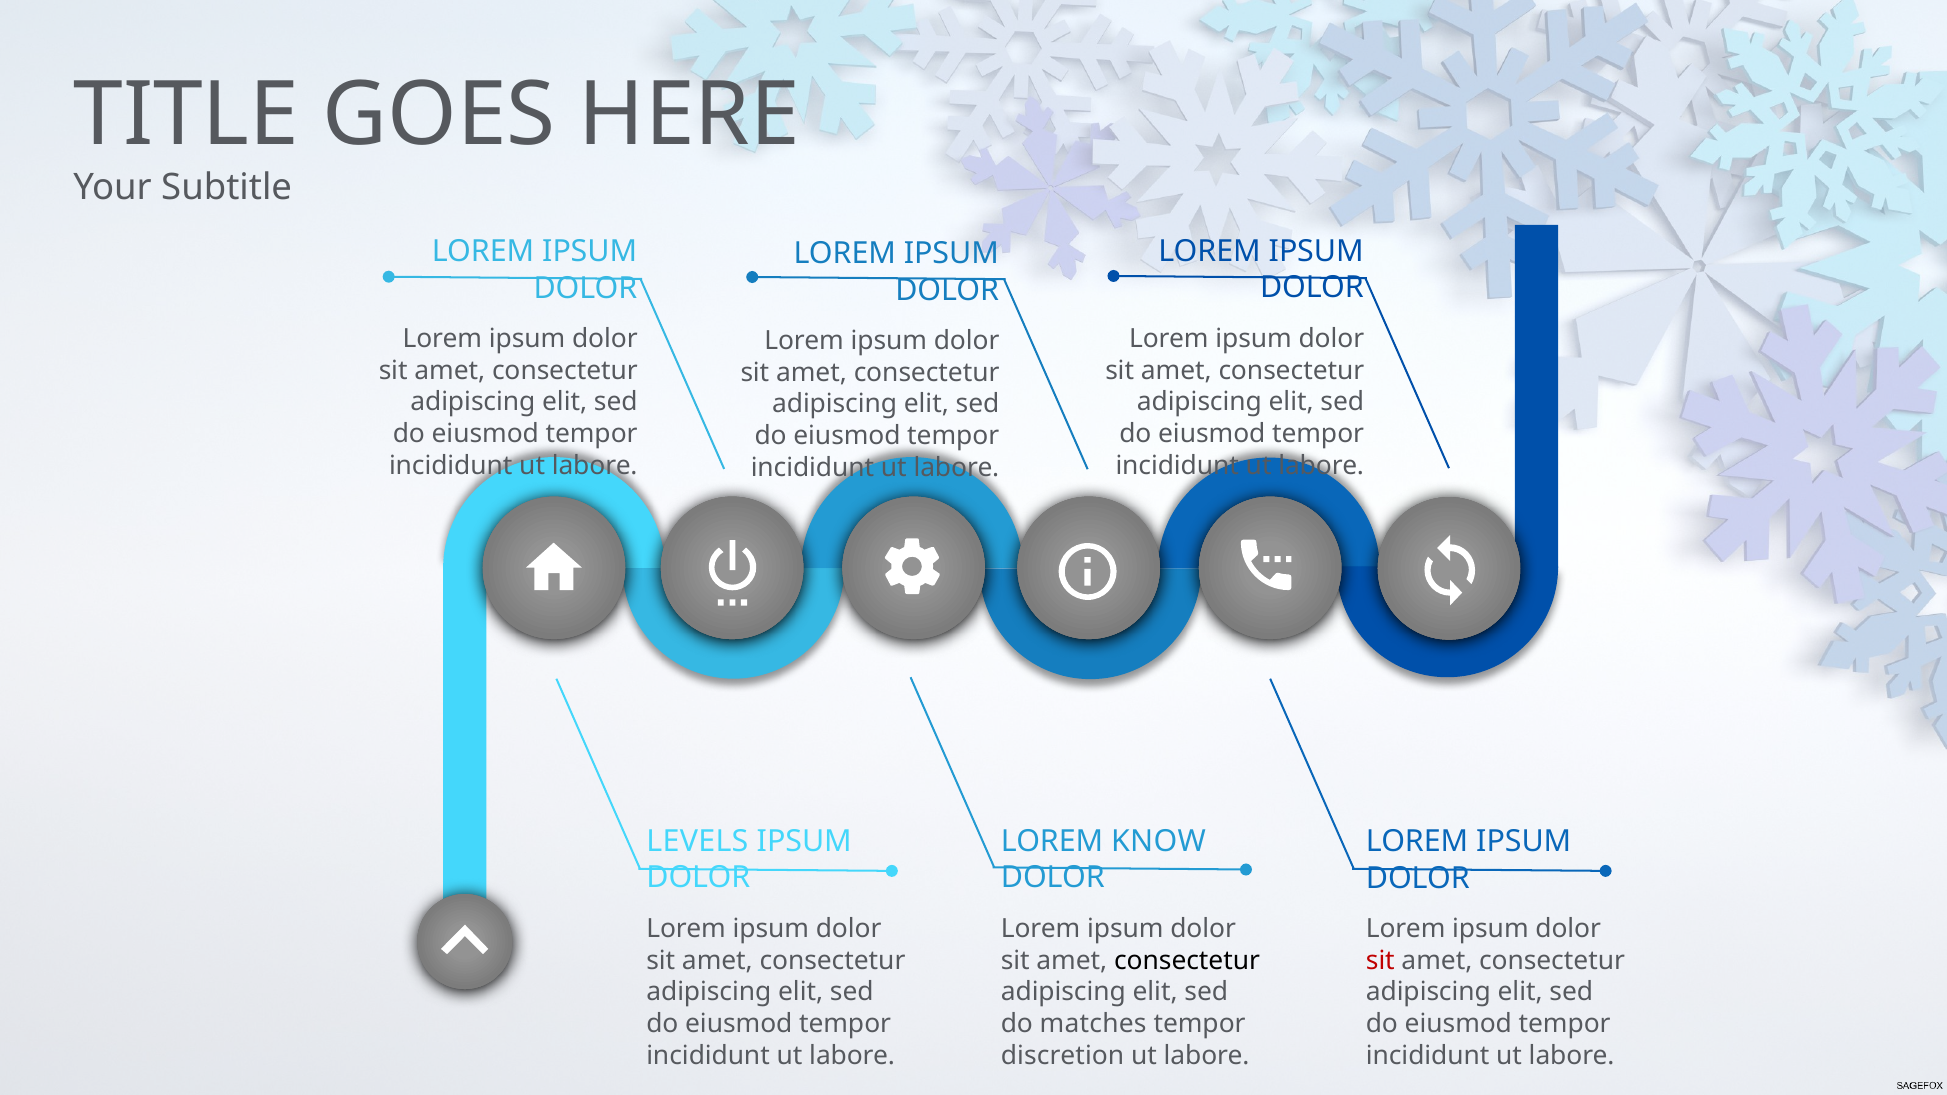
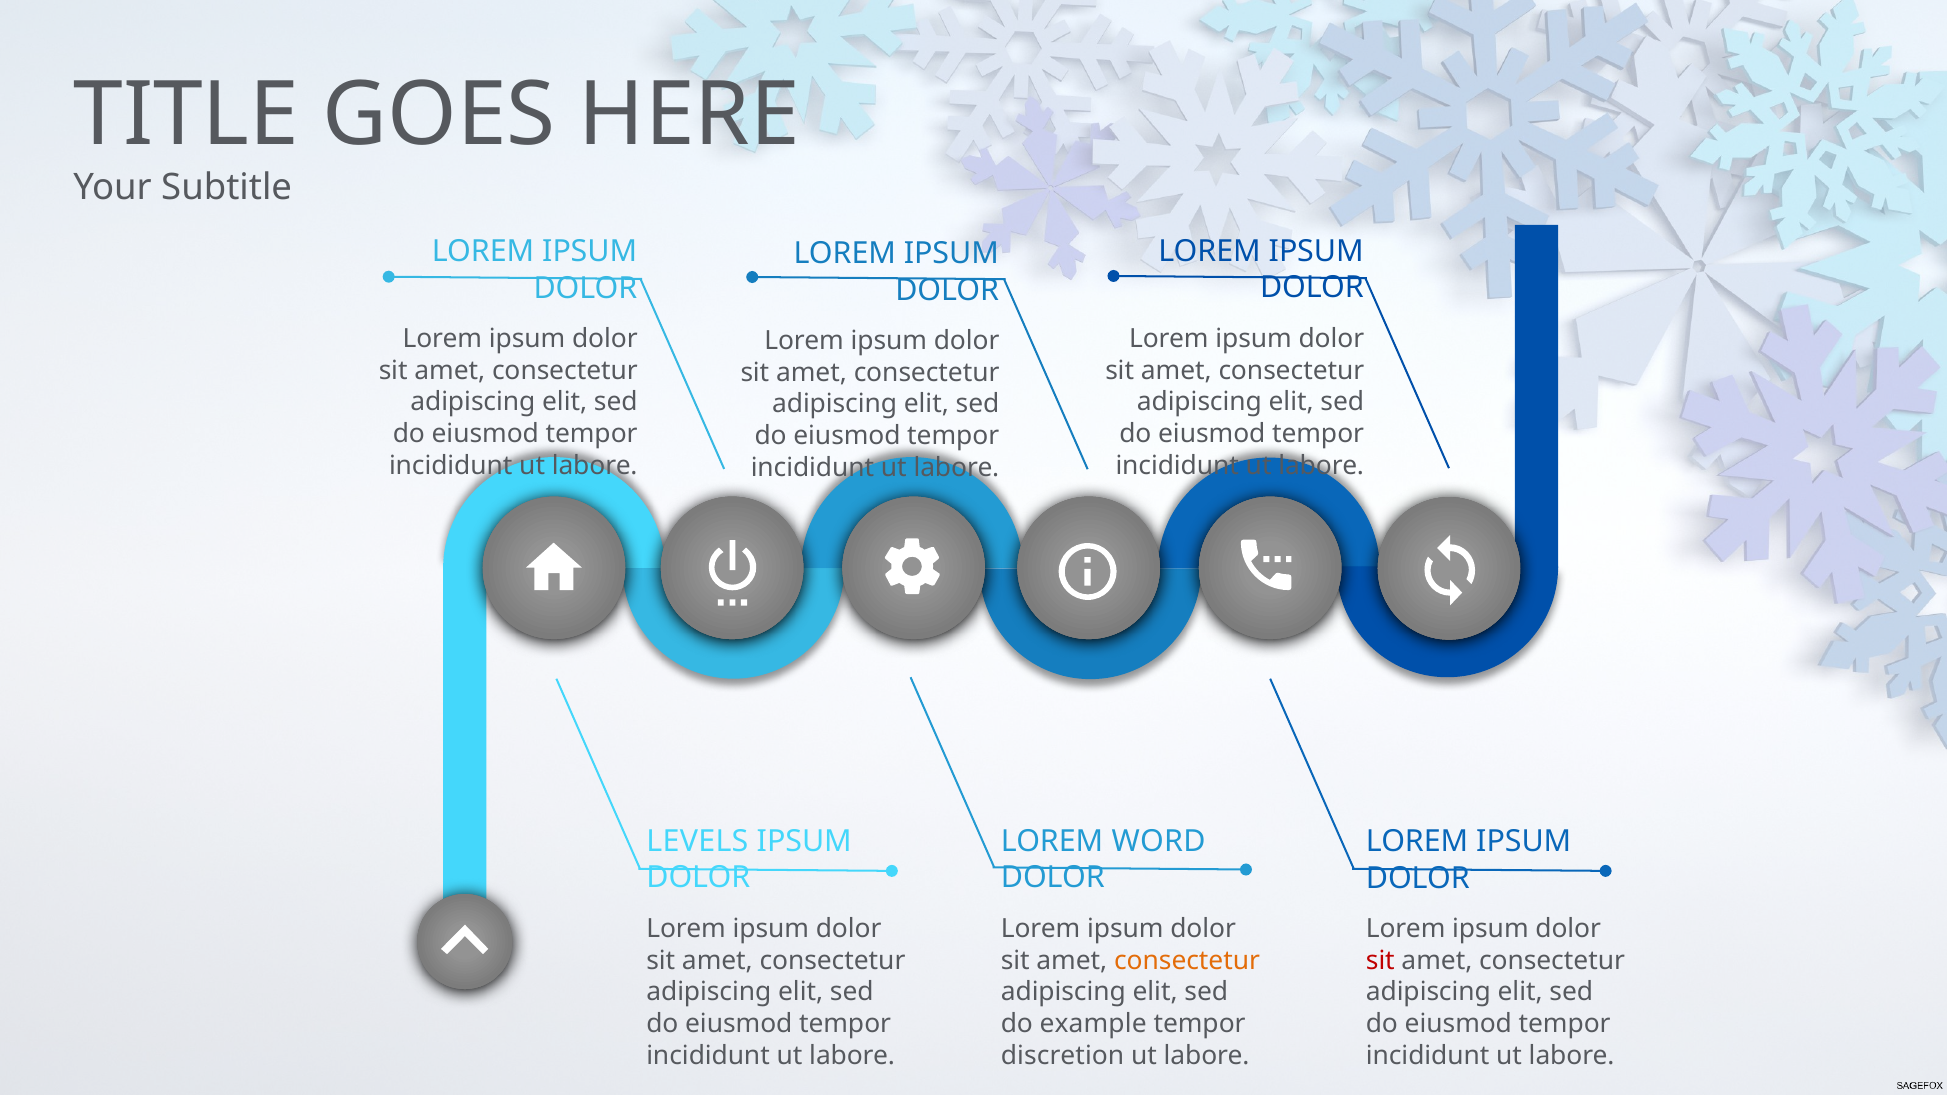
KNOW: KNOW -> WORD (1159, 842)
consectetur colour: black -> orange (1187, 961)
matches: matches -> example (1093, 1024)
